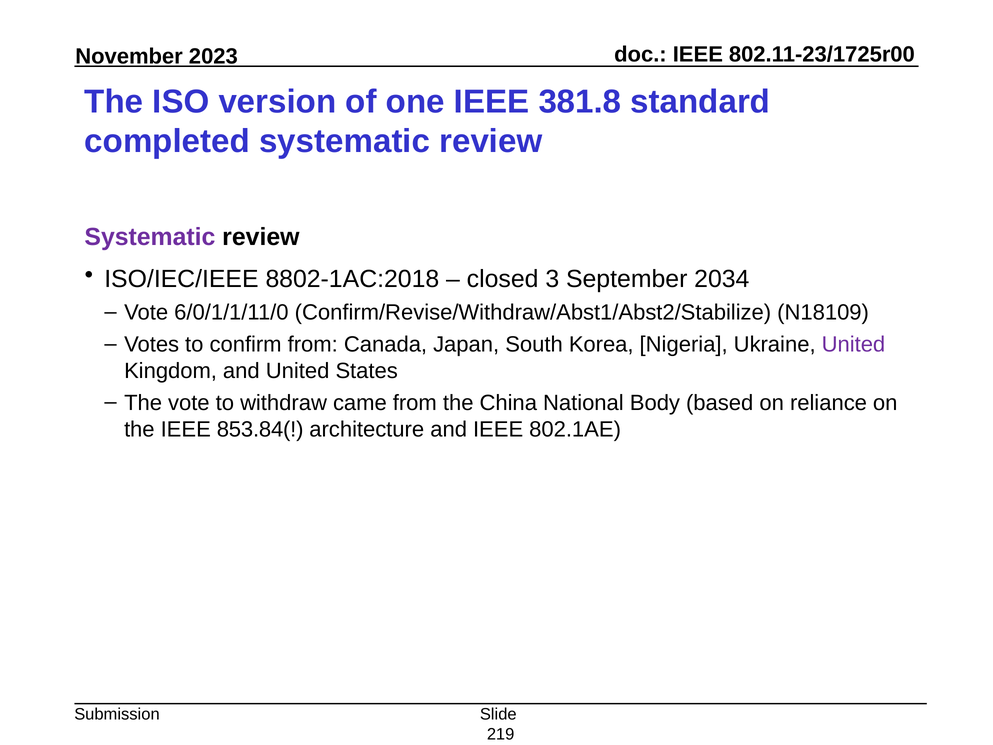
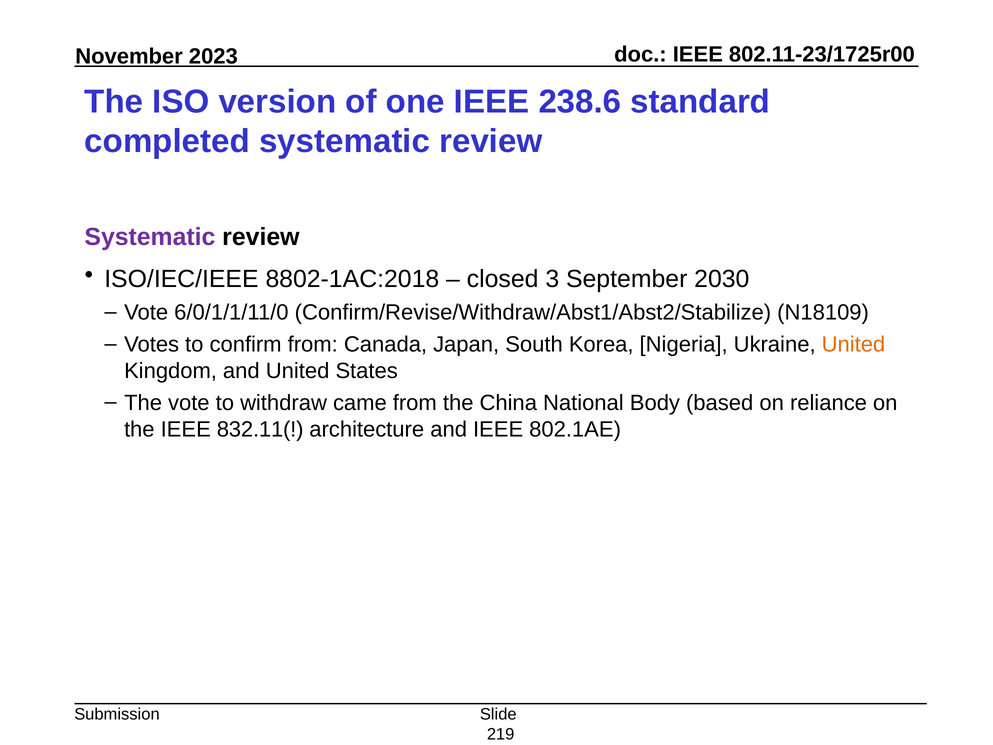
381.8: 381.8 -> 238.6 (580, 102)
2034: 2034 -> 2030 (722, 279)
United colour: purple -> orange (853, 344)
853.84(: 853.84( -> 832.11( (260, 429)
